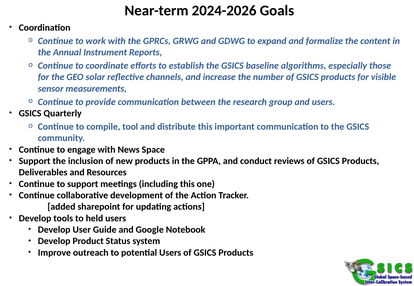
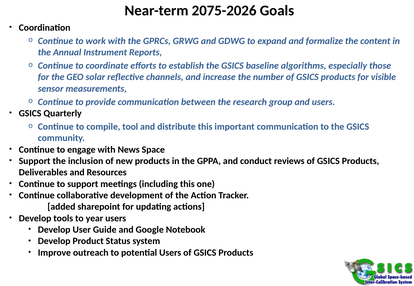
2024-2026: 2024-2026 -> 2075-2026 (224, 11)
held: held -> year (94, 219)
